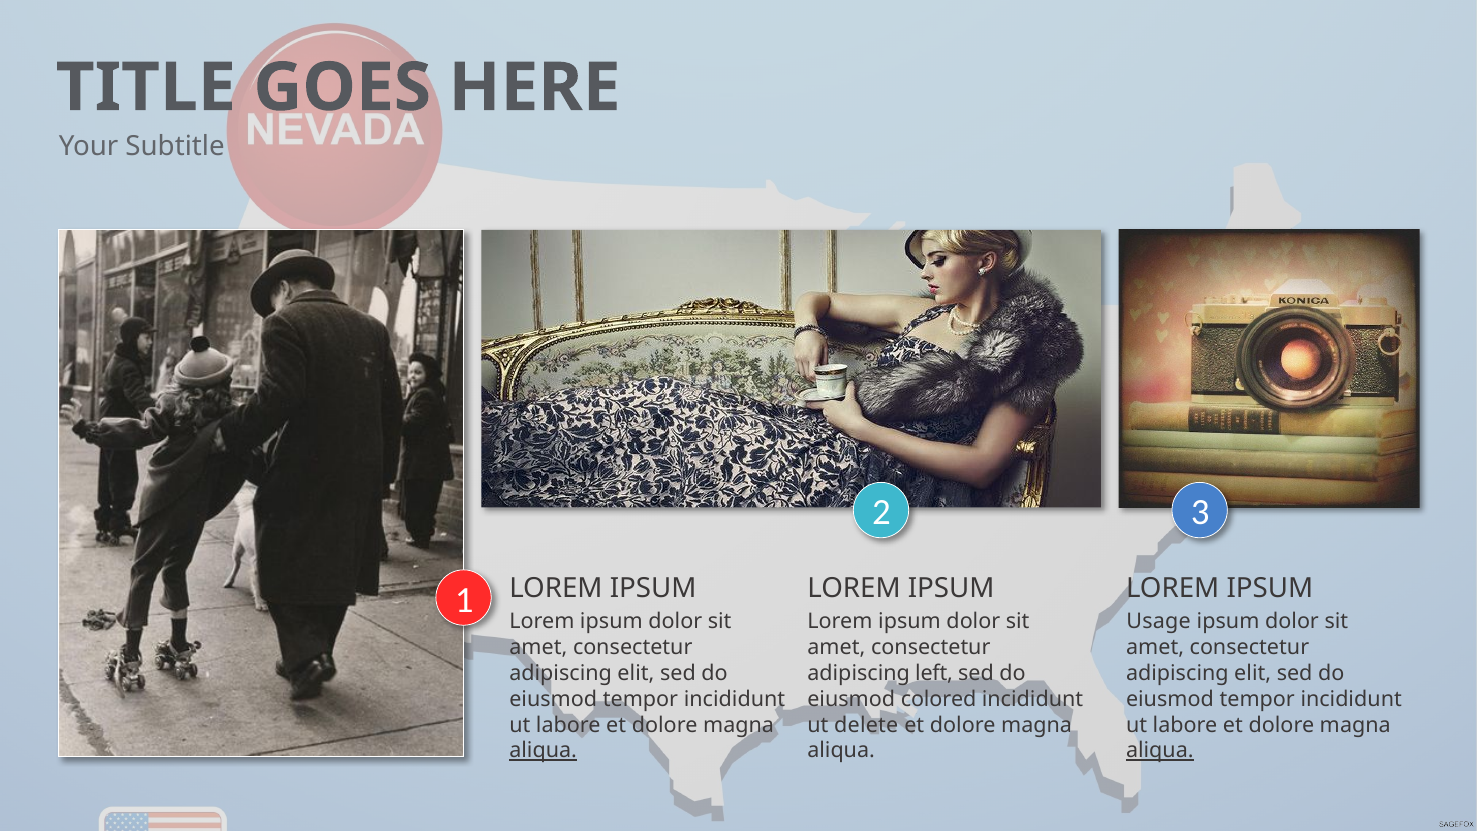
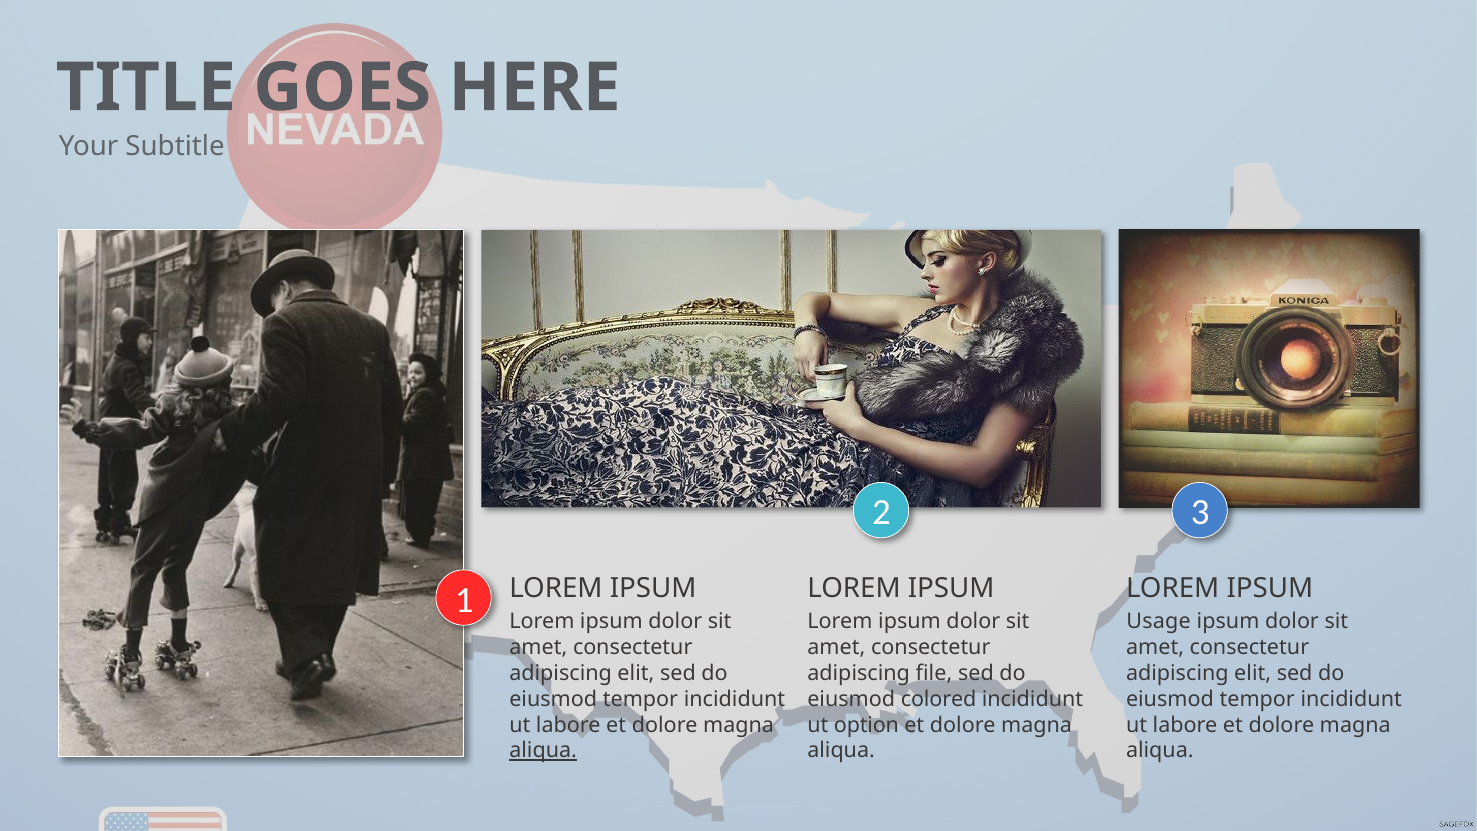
left: left -> file (934, 673)
delete: delete -> option (866, 725)
aliqua underline: present -> none (1160, 751)
